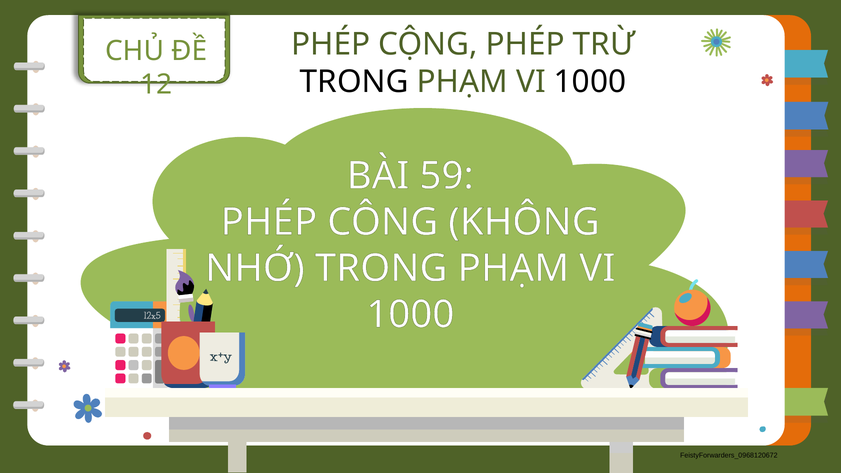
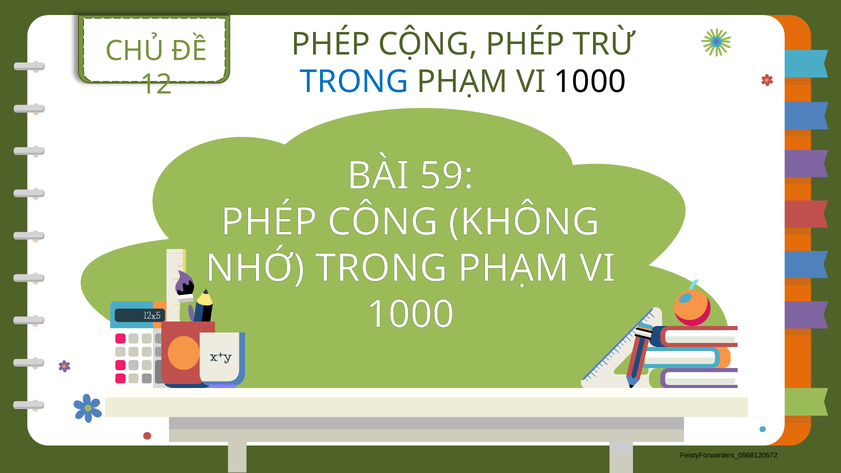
TRONG colour: black -> blue (354, 82)
